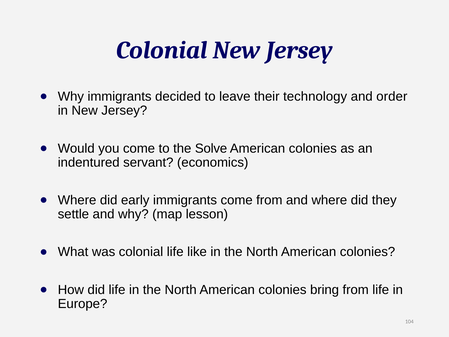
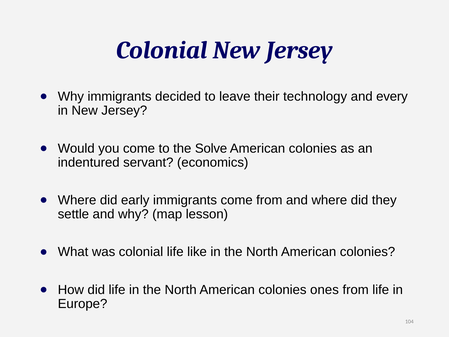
order: order -> every (392, 96)
bring: bring -> ones (324, 289)
